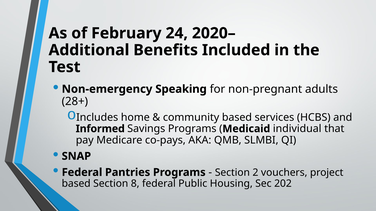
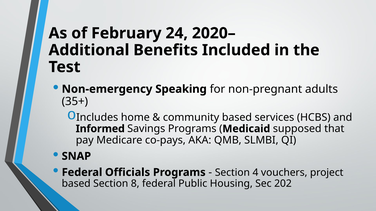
28+: 28+ -> 35+ (75, 102)
individual: individual -> supposed (297, 129)
Pantries: Pantries -> Officials (128, 173)
2: 2 -> 4 (255, 173)
